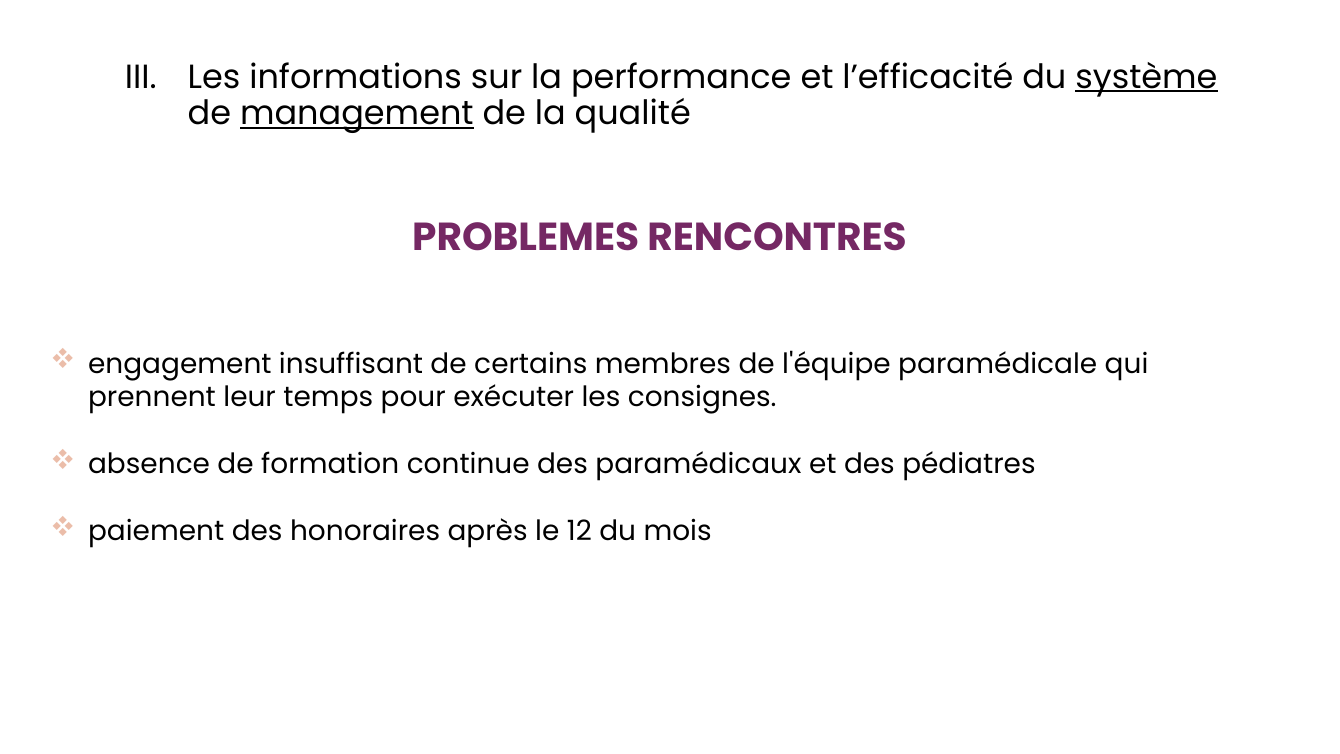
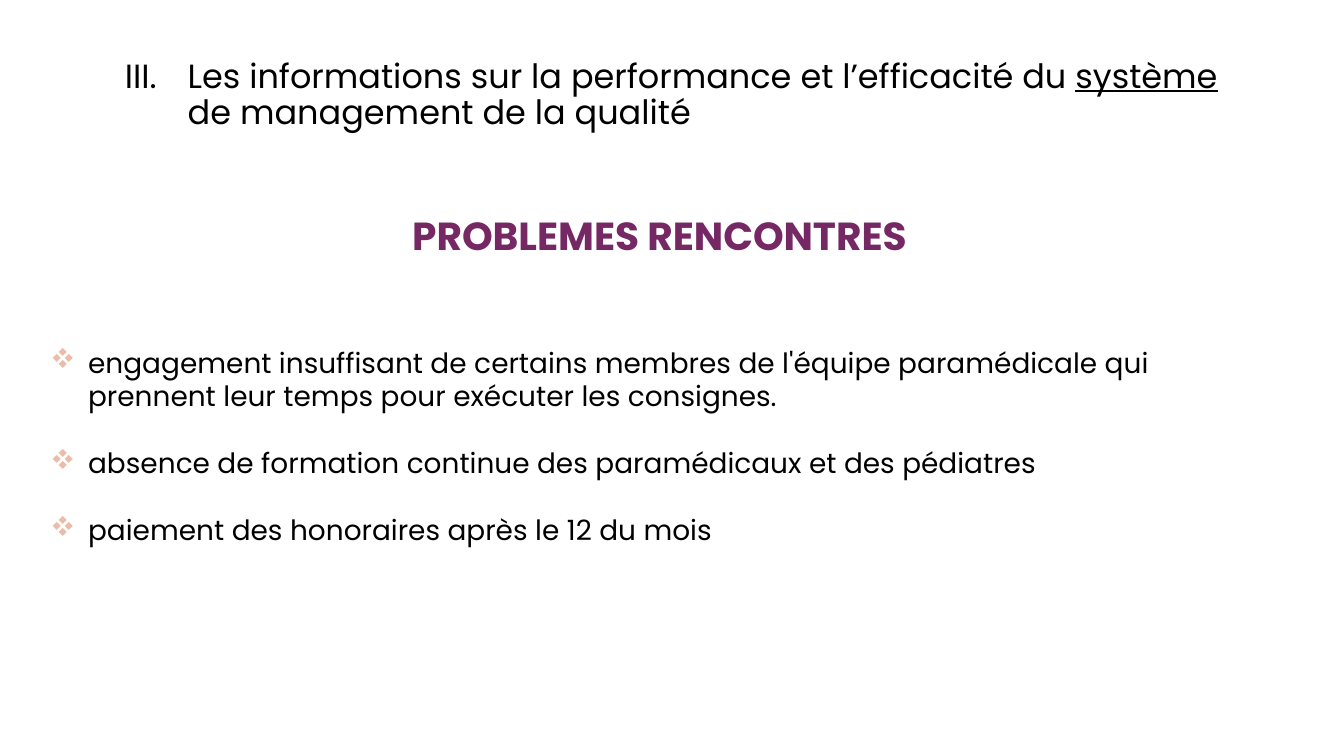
management underline: present -> none (357, 113)
